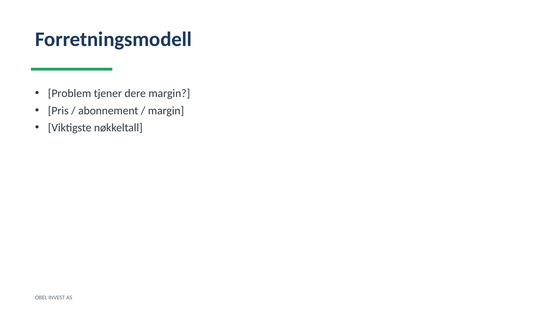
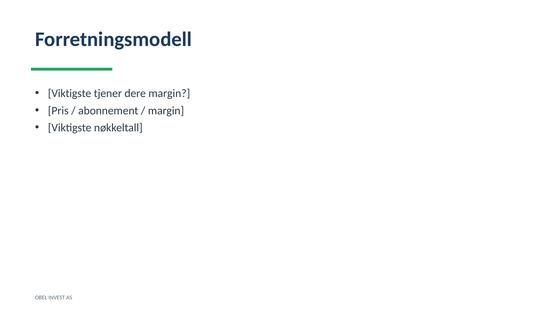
Problem: Problem -> Viktigste (70, 93)
